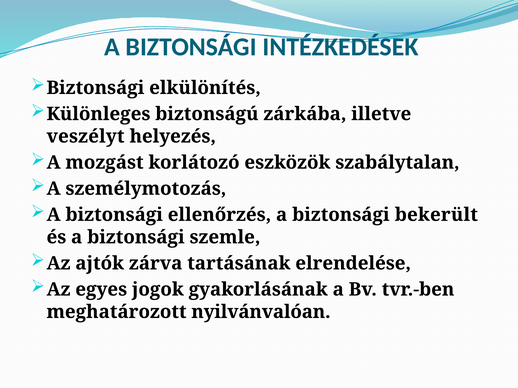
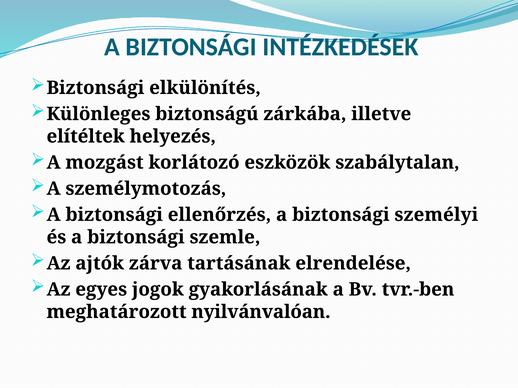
veszélyt: veszélyt -> elítéltek (86, 137)
bekerült: bekerült -> személyi (436, 215)
